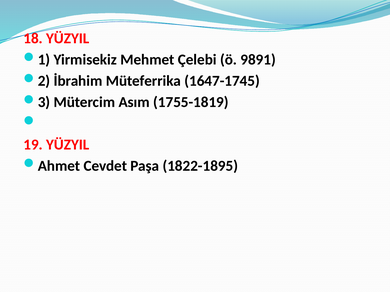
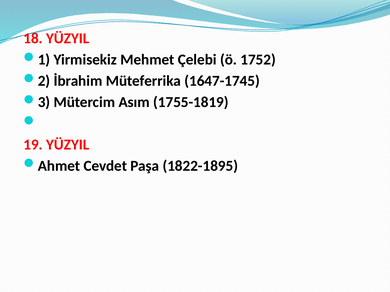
9891: 9891 -> 1752 (258, 60)
